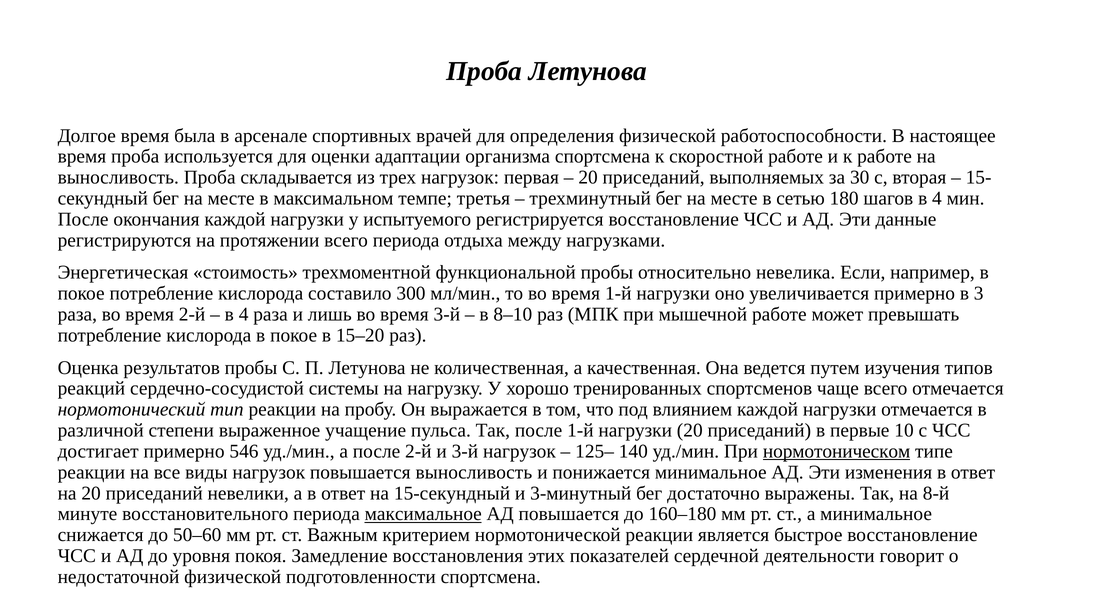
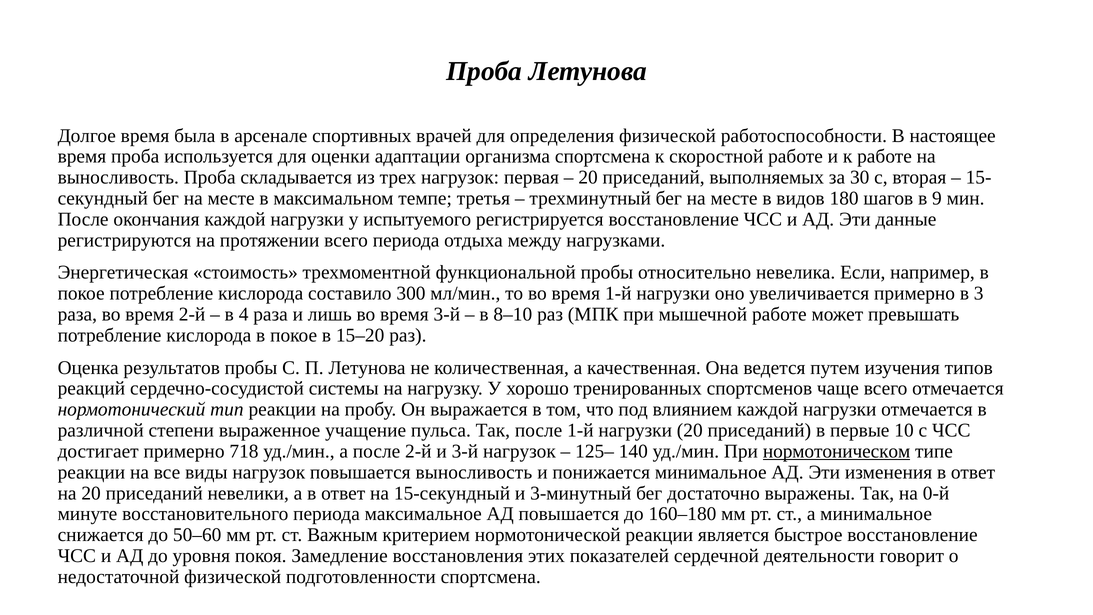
сетью: сетью -> видов (800, 198)
шагов в 4: 4 -> 9 (937, 198)
546: 546 -> 718 (244, 451)
8-й: 8-й -> 0-й (936, 493)
максимальное underline: present -> none (423, 514)
